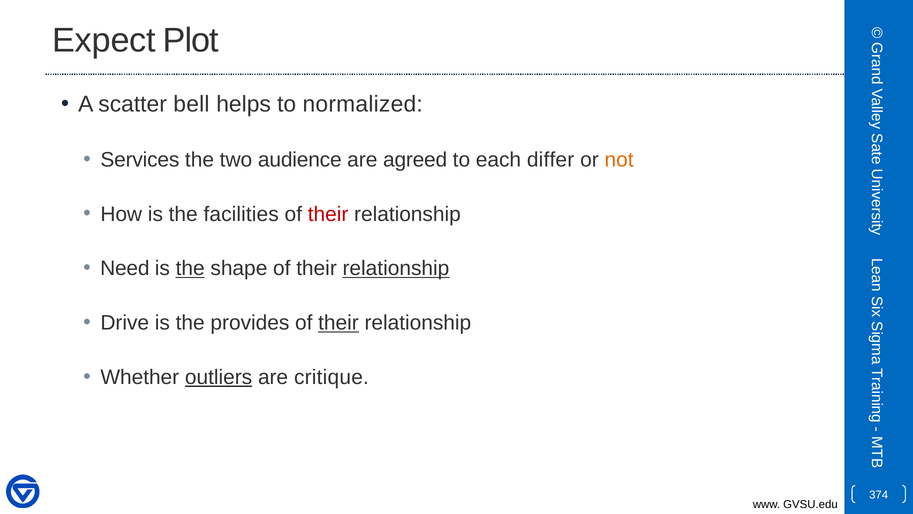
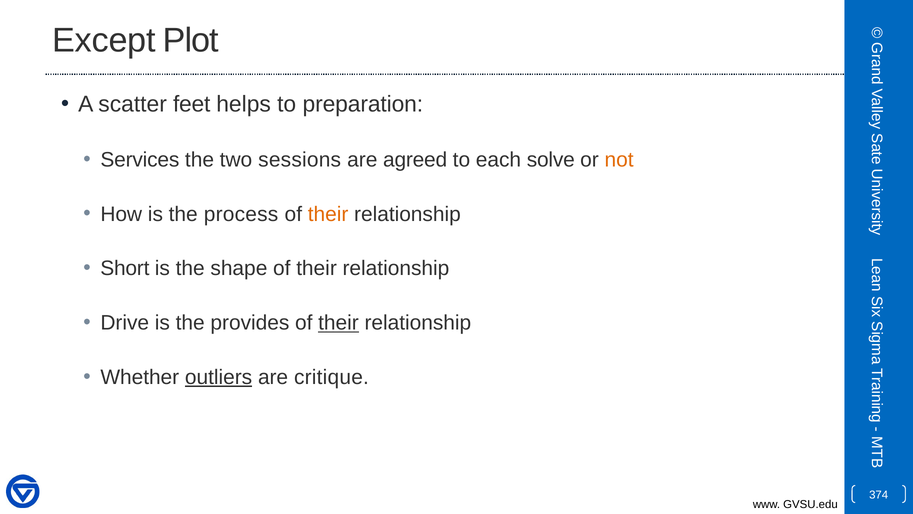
Expect: Expect -> Except (104, 41)
bell: bell -> feet (192, 104)
normalized: normalized -> preparation (363, 104)
audience: audience -> sessions (300, 160)
differ: differ -> solve (551, 160)
facilities: facilities -> process (241, 214)
their colour: red -> orange (328, 214)
Need: Need -> Short (125, 268)
the underline: present -> none (190, 268)
relationship underline: present -> none (396, 268)
